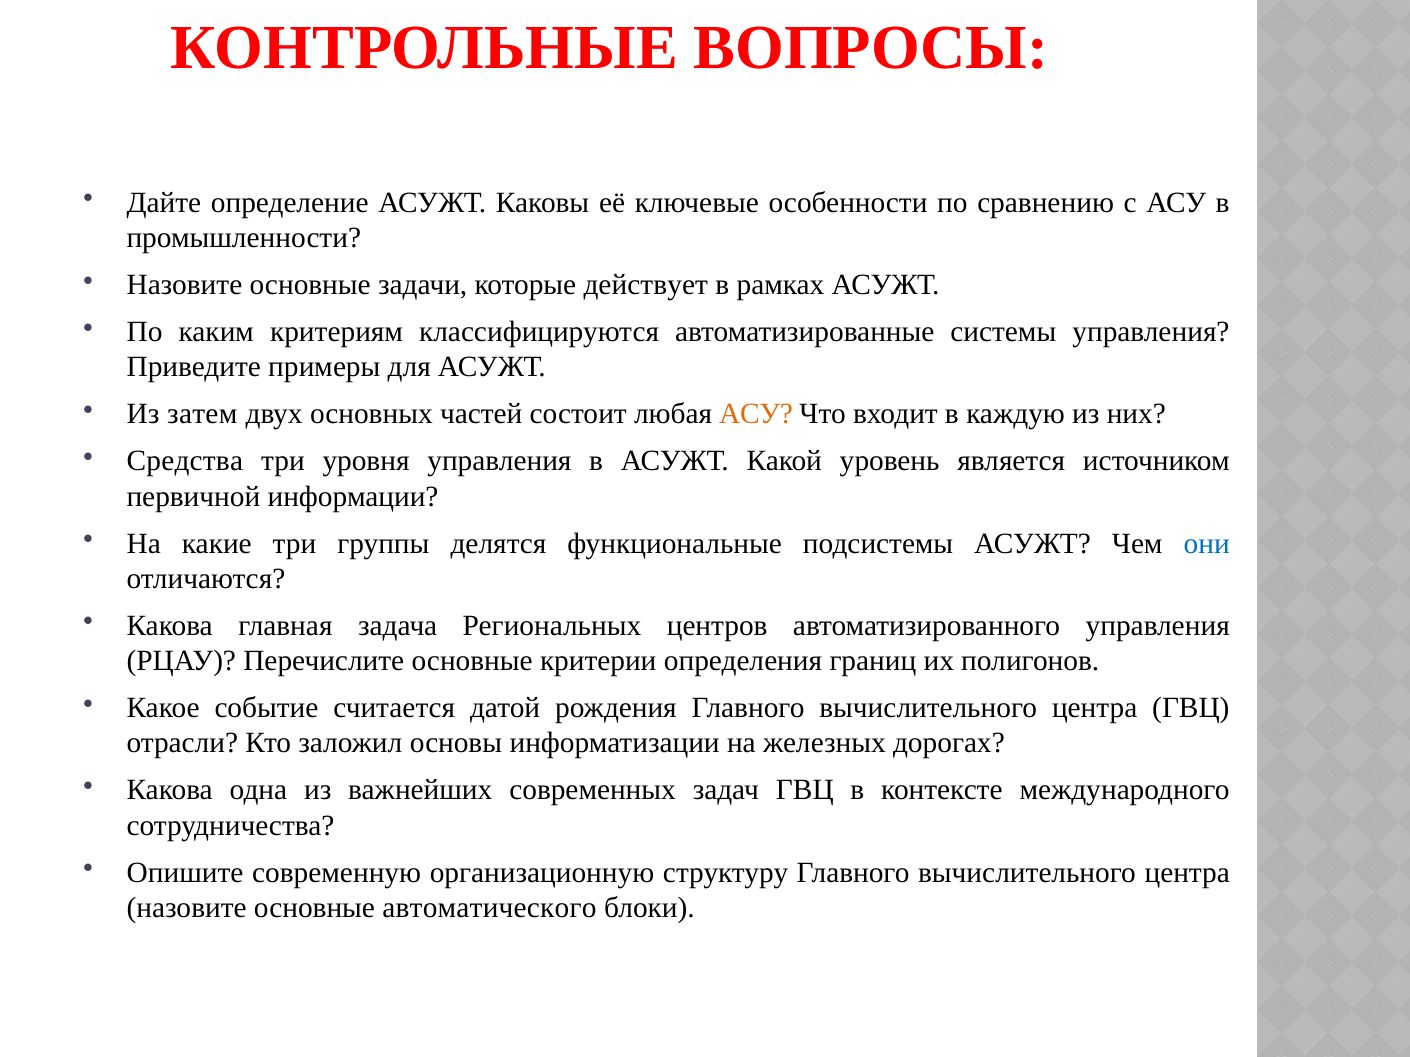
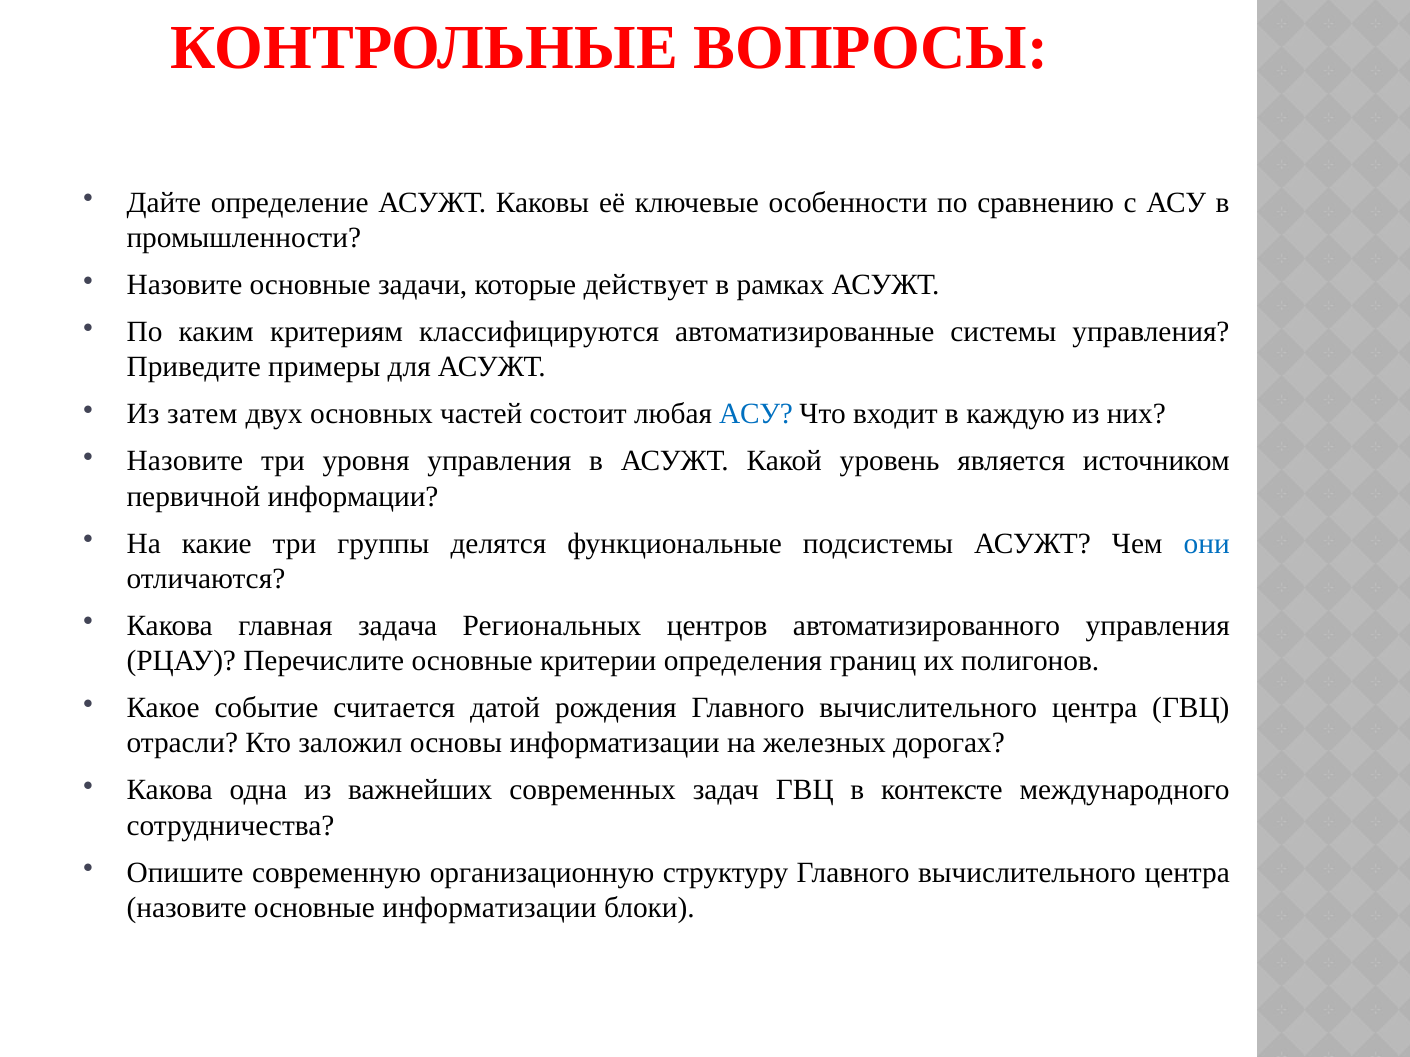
АСУ colour: orange -> blue (756, 414)
Средства: Средства -> Назовите (185, 461)
основные автоматического: автоматического -> информатизации (489, 908)
